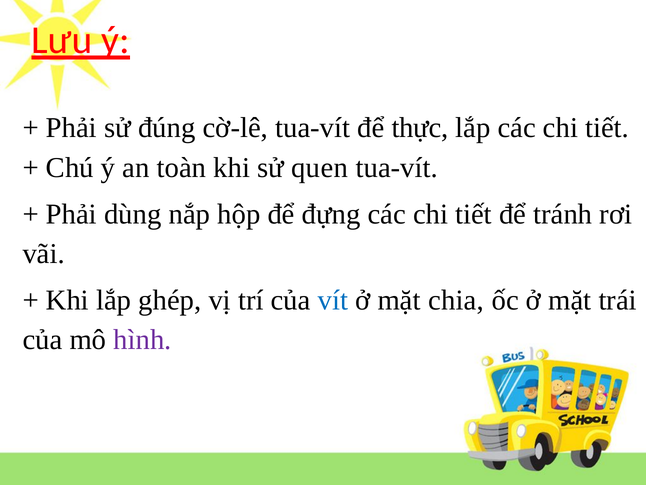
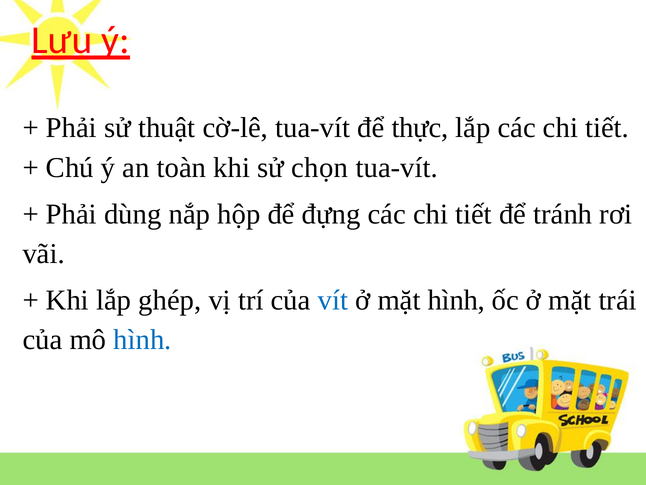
đúng: đúng -> thuật (167, 128)
quen: quen -> chọn (320, 167)
mặt chia: chia -> hình (456, 300)
hình colour: purple -> blue (142, 339)
